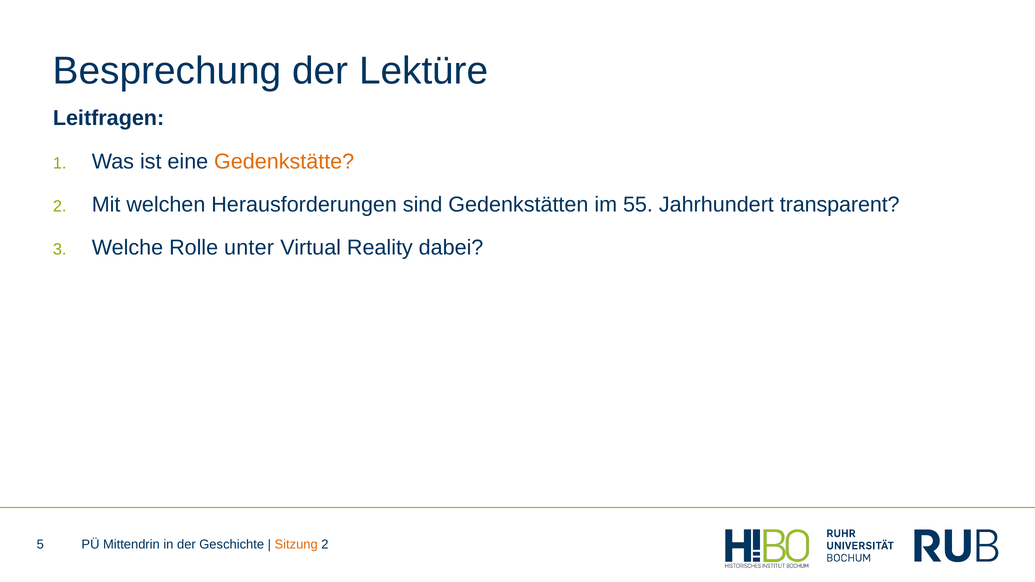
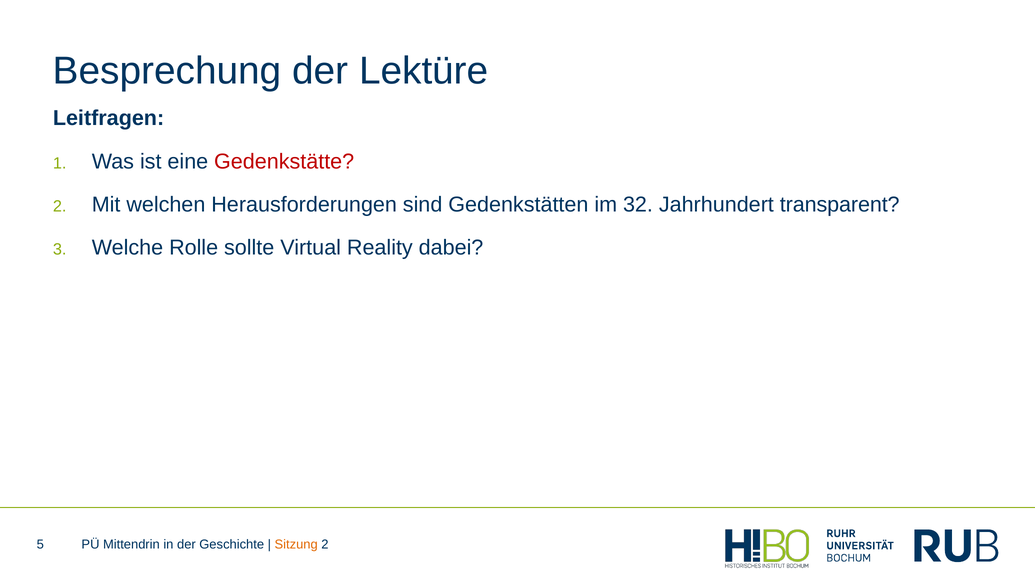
Gedenkstätte colour: orange -> red (284, 161)
55: 55 -> 32 (638, 205)
unter: unter -> sollte (249, 248)
